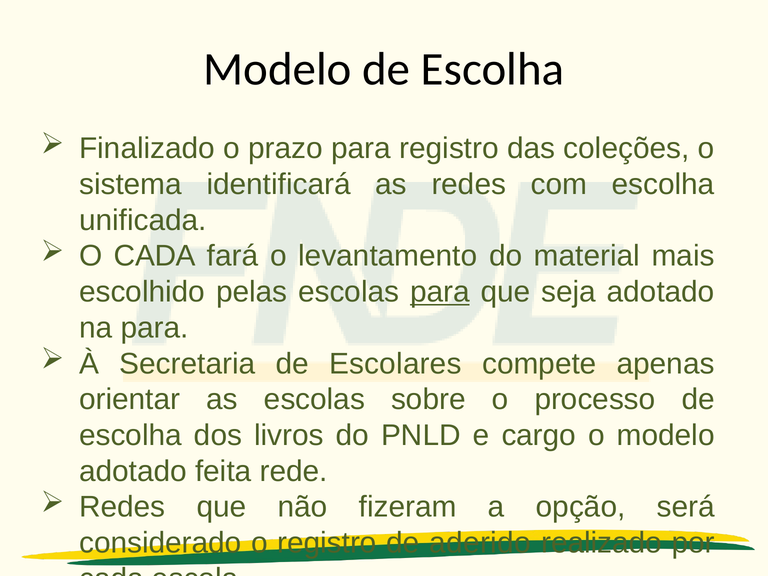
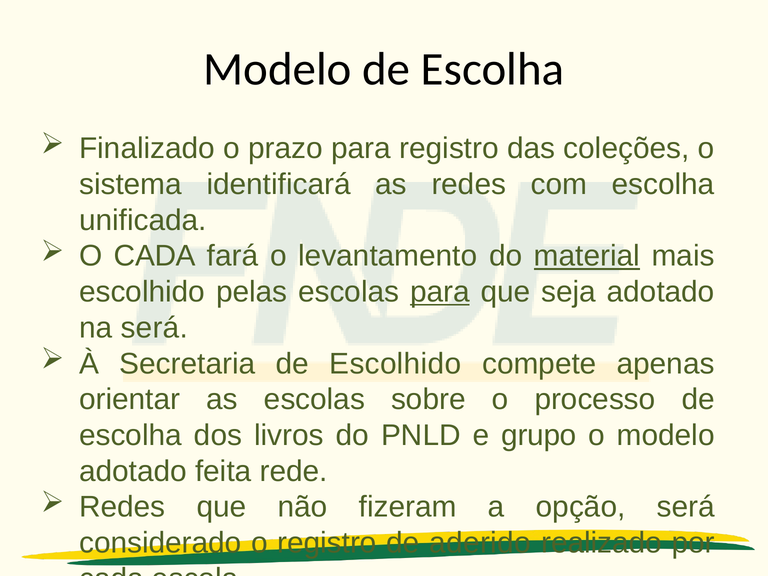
material underline: none -> present (587, 256)
na para: para -> será (154, 328)
de Escolares: Escolares -> Escolhido (395, 364)
cargo: cargo -> grupo (539, 435)
